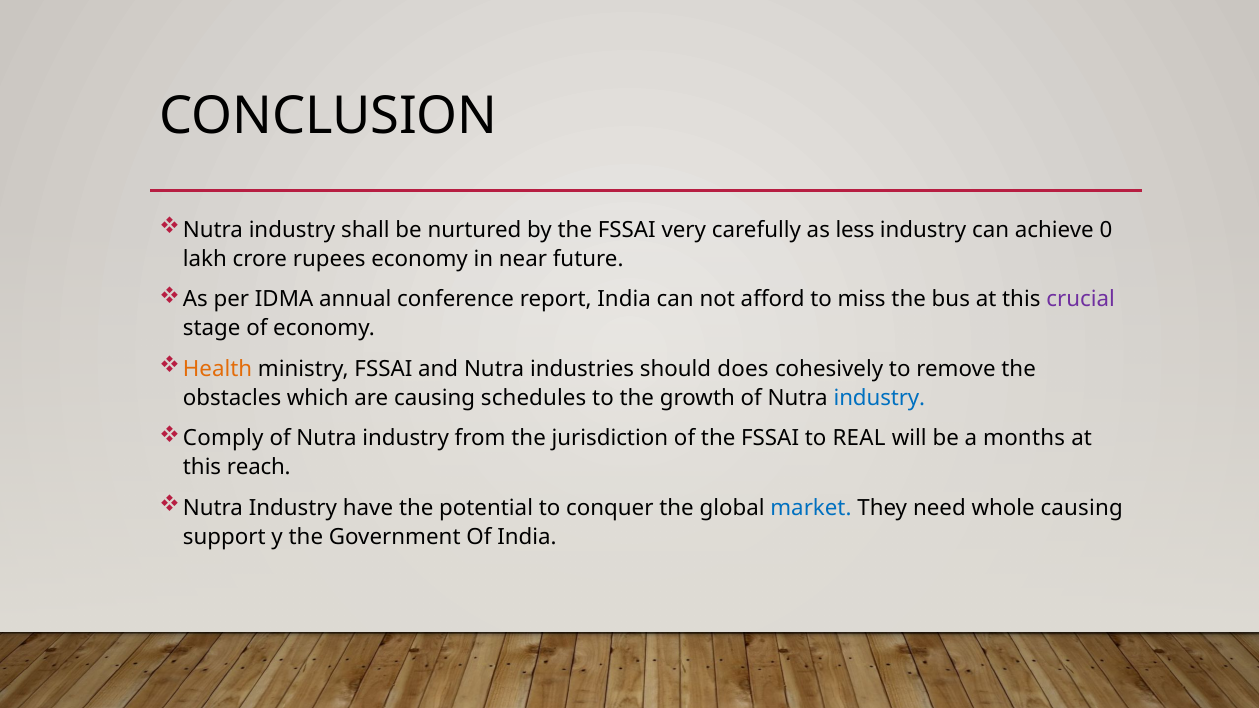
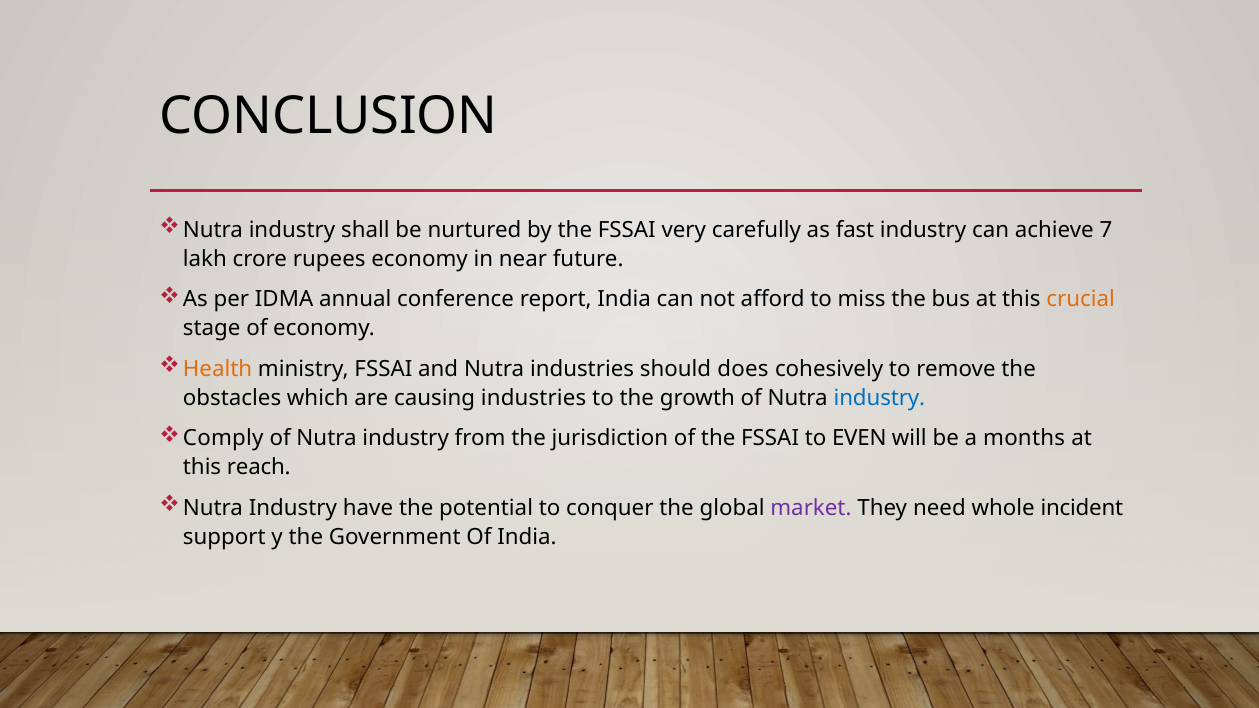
less: less -> fast (855, 230)
0: 0 -> 7 (1106, 230)
crucial colour: purple -> orange (1081, 299)
causing schedules: schedules -> industries (534, 398)
REAL: REAL -> EVEN (859, 439)
market colour: blue -> purple (811, 508)
whole causing: causing -> incident (1082, 508)
